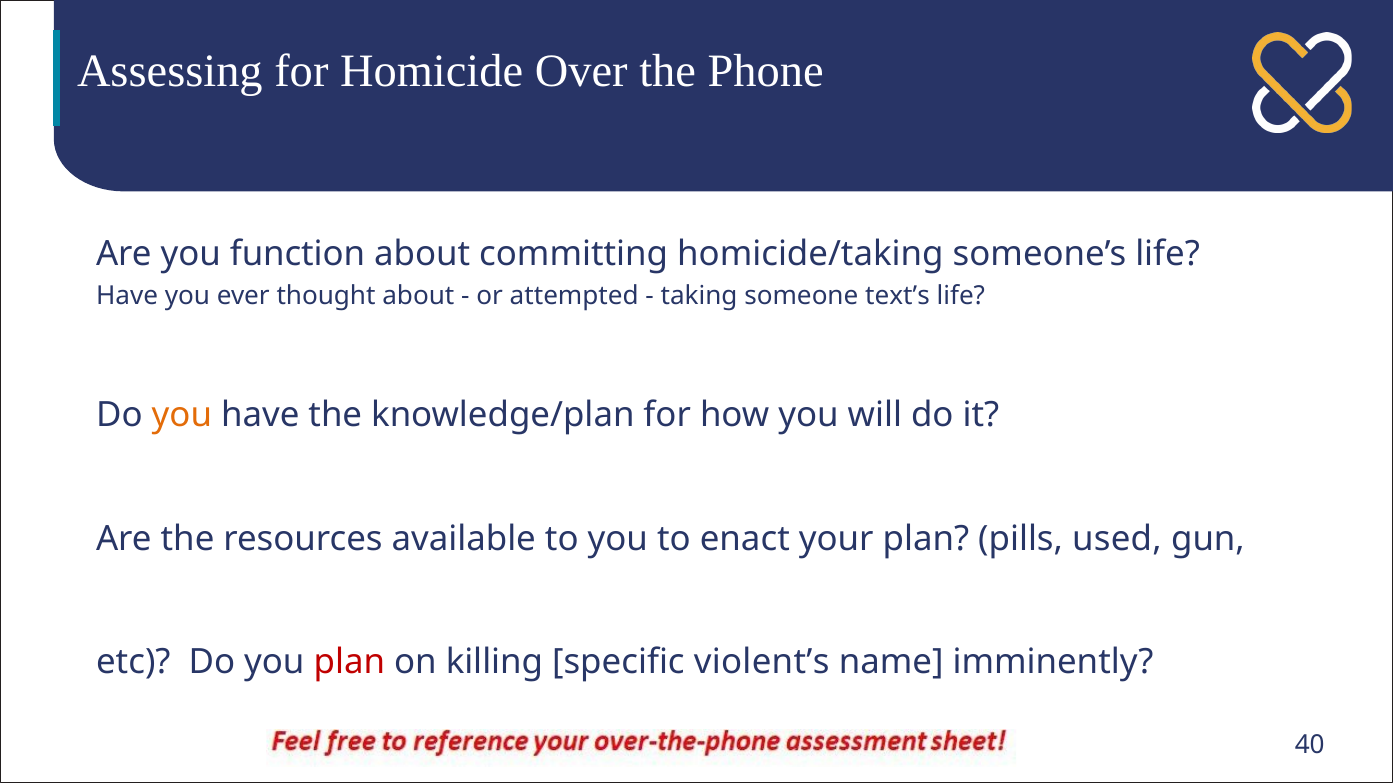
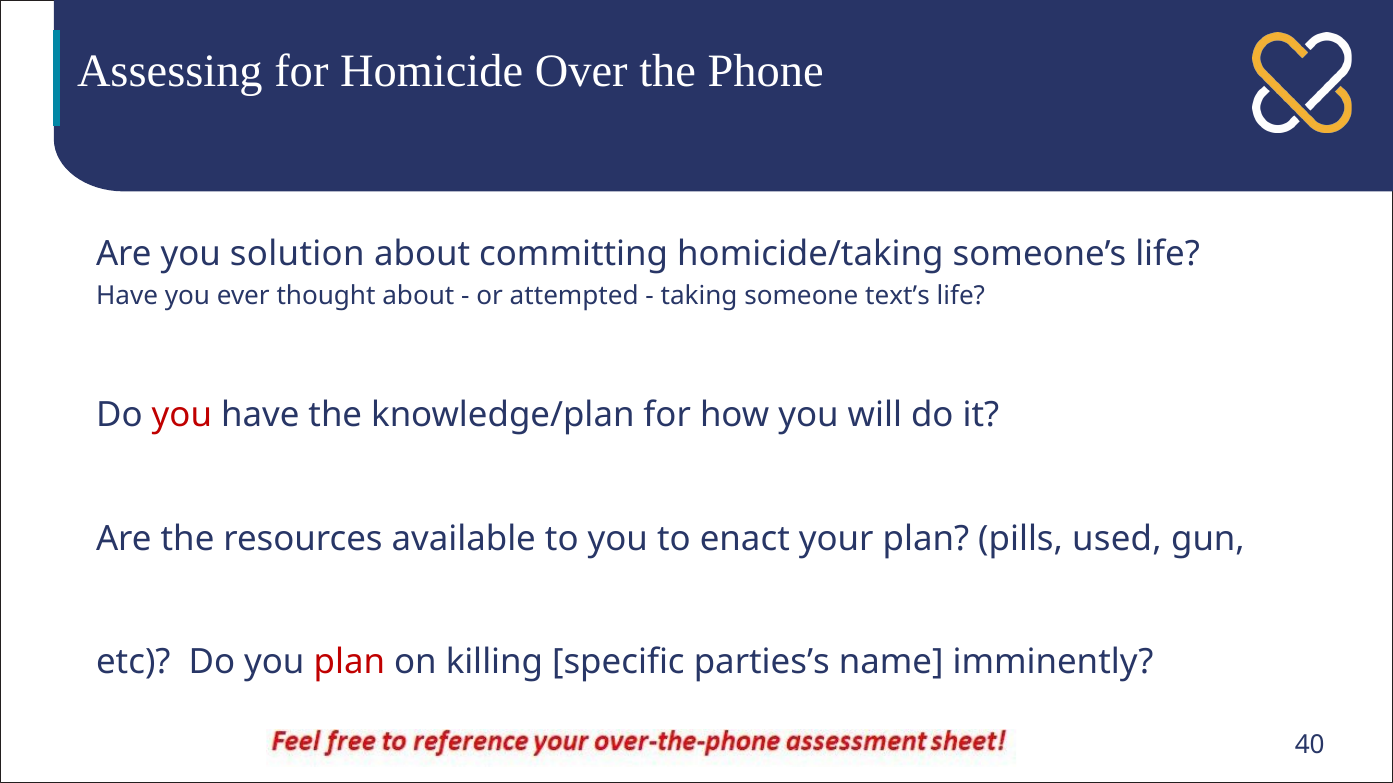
function: function -> solution (297, 254)
you colour: orange -> red (182, 416)
violent’s: violent’s -> parties’s (762, 663)
